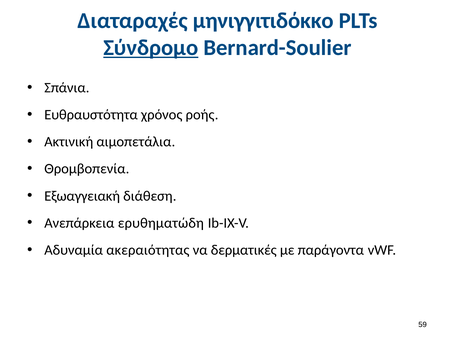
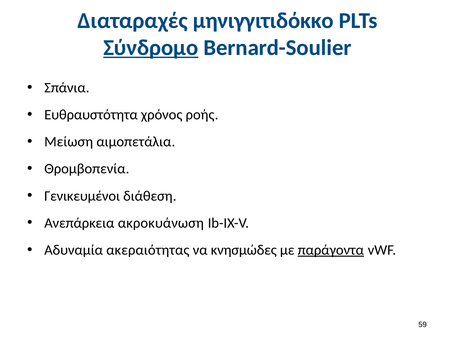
Ακτινική: Ακτινική -> Μείωση (69, 142)
Εξωαγγειακή: Εξωαγγειακή -> Γενικευμένοι (82, 196)
ερυθηματώδη: ερυθηματώδη -> ακροκυάνωση (161, 223)
δερματικές: δερματικές -> κνησμώδες (244, 250)
παράγοντα underline: none -> present (331, 250)
